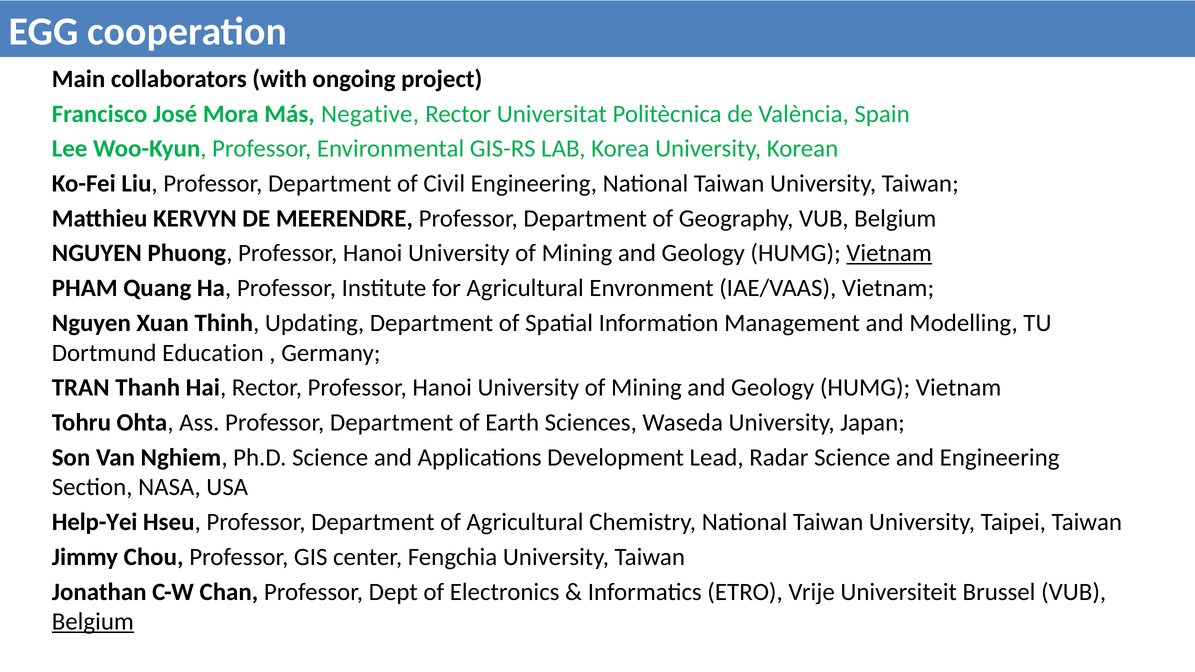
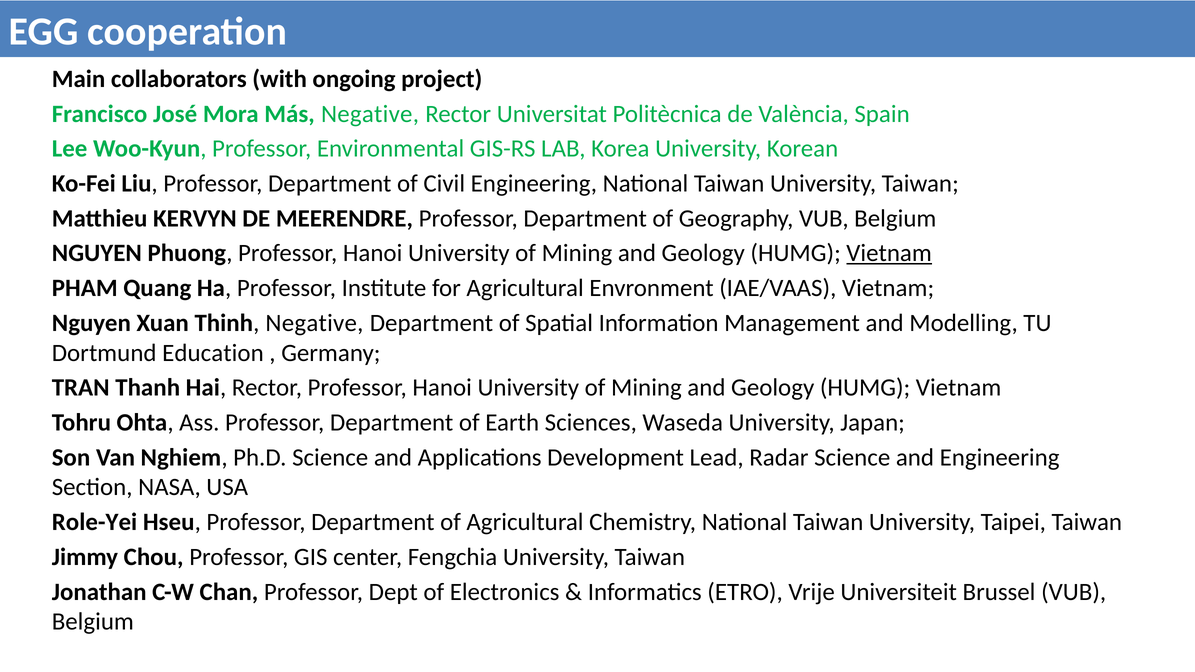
Thinh Updating: Updating -> Negative (314, 323)
Help-Yei: Help-Yei -> Role-Yei (95, 522)
Belgium underline: present -> none (93, 622)
